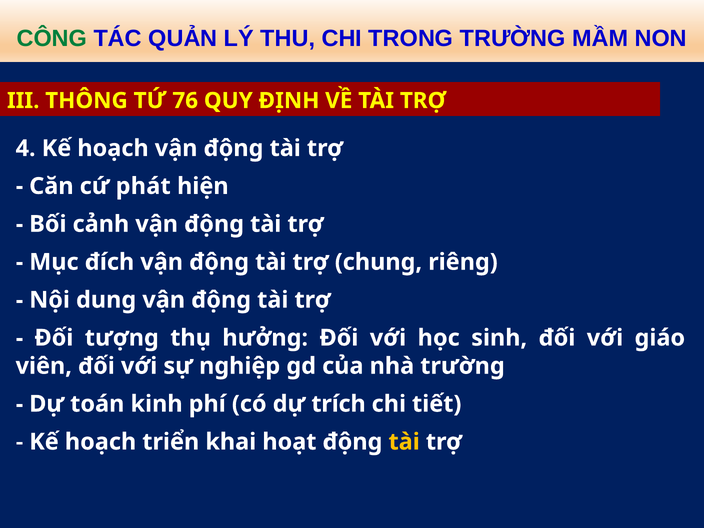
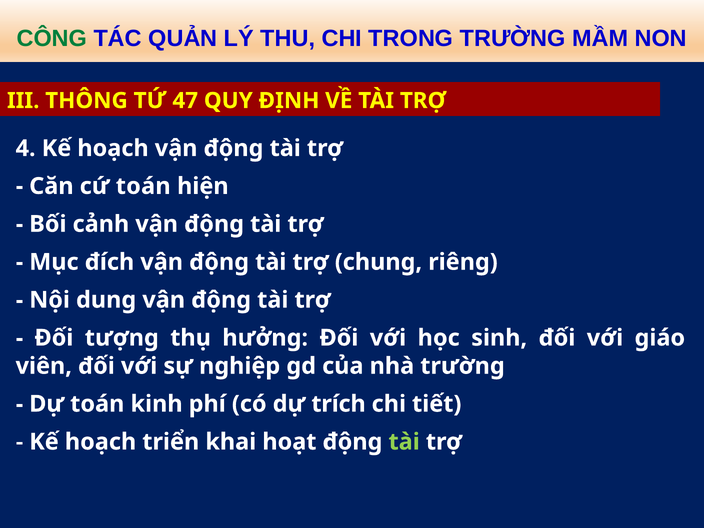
76: 76 -> 47 (185, 101)
cứ phát: phát -> toán (143, 186)
tài colour: yellow -> light green (404, 442)
